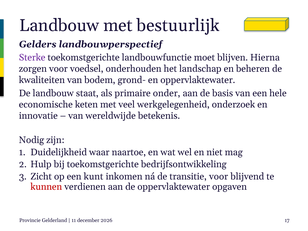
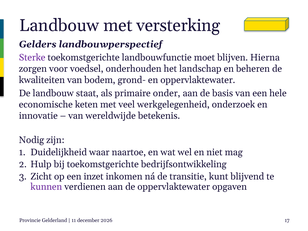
bestuurlijk: bestuurlijk -> versterking (178, 26)
kunt: kunt -> inzet (94, 177)
transitie voor: voor -> kunt (219, 177)
kunnen colour: red -> purple (46, 187)
